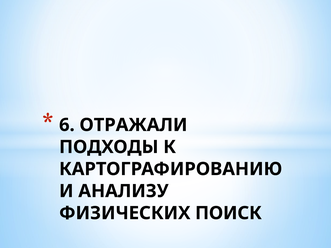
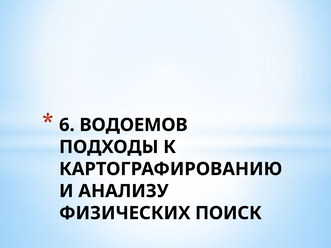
ОТРАЖАЛИ: ОТРАЖАЛИ -> ВОДОЕМОВ (134, 125)
